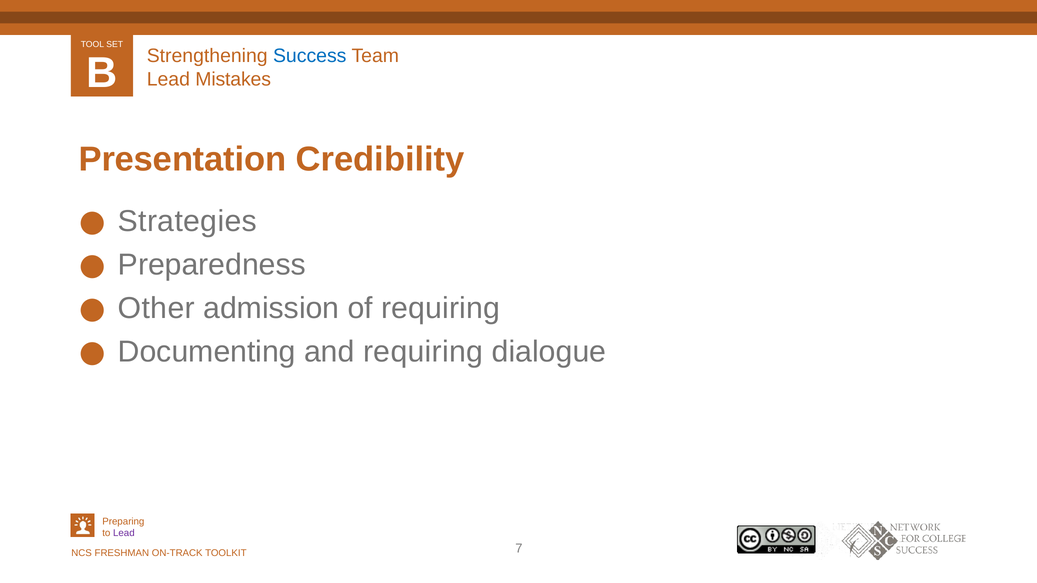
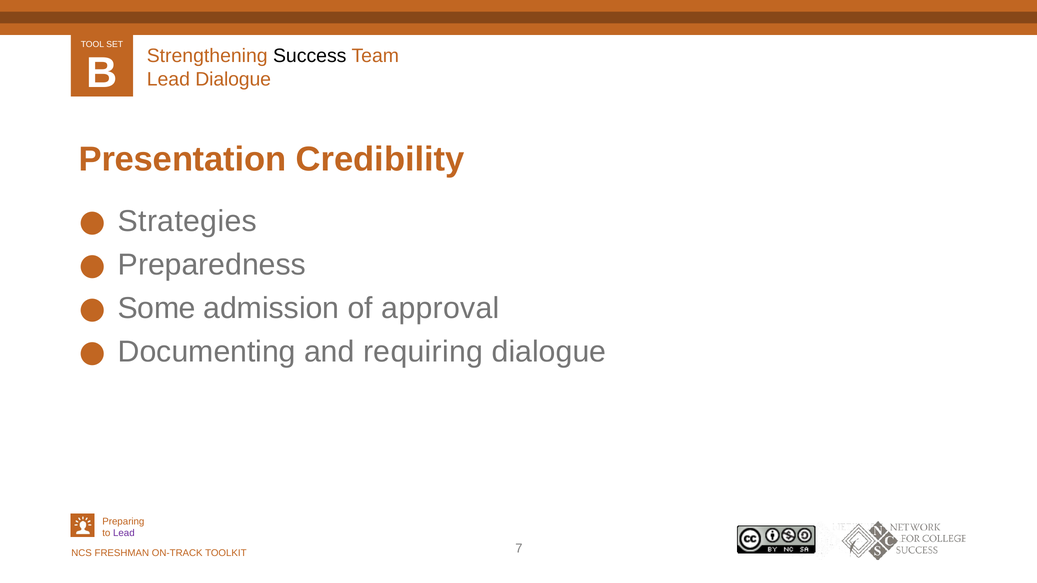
Success colour: blue -> black (310, 56)
Lead Mistakes: Mistakes -> Dialogue (233, 80)
Other: Other -> Some (157, 308)
of requiring: requiring -> approval (441, 308)
